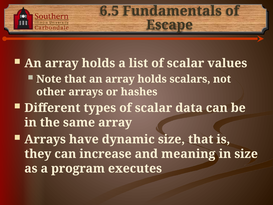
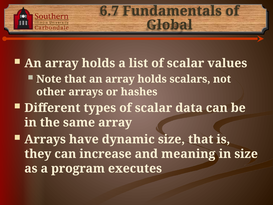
6.5: 6.5 -> 6.7 (109, 11)
Escape: Escape -> Global (169, 25)
